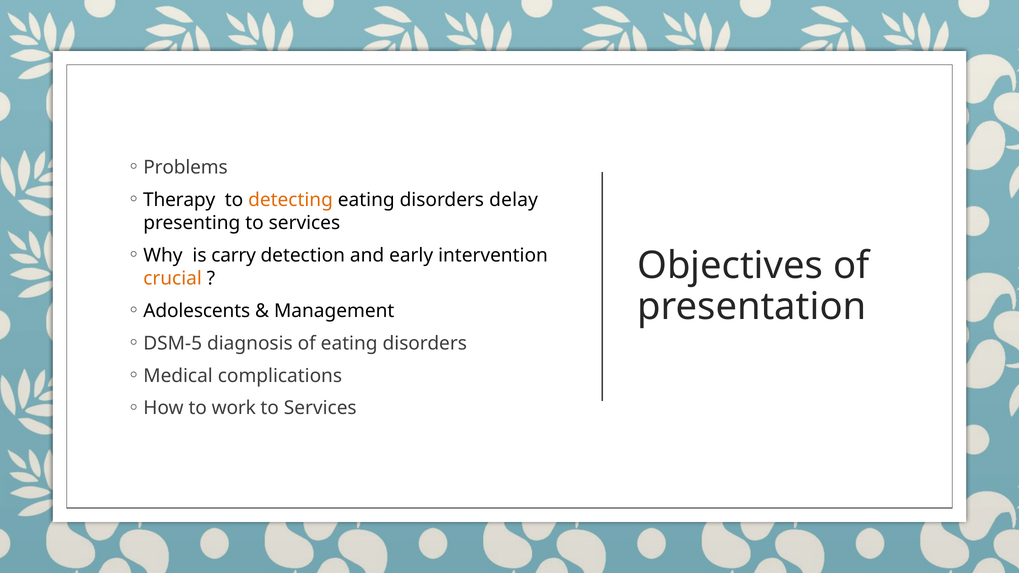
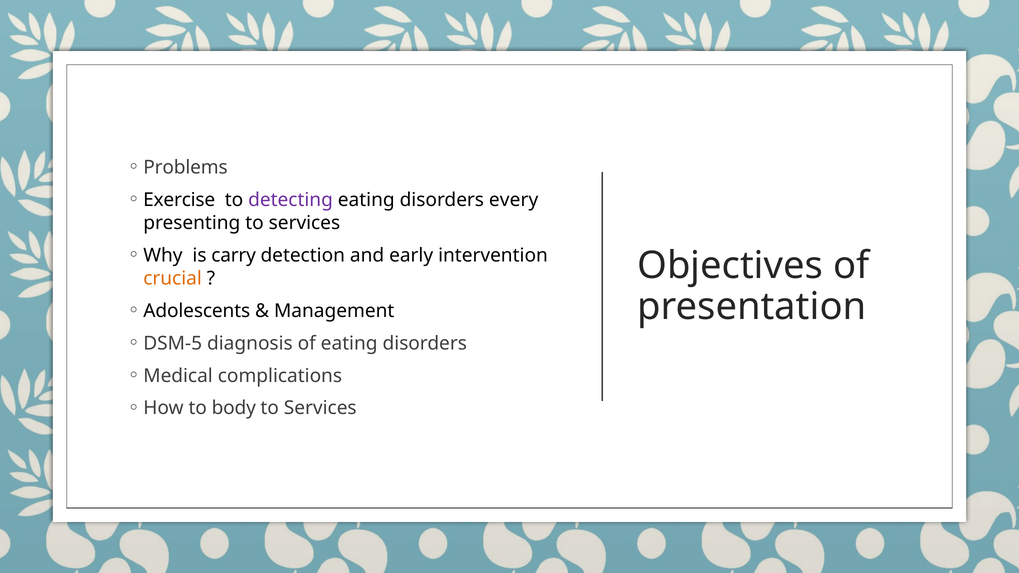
Therapy: Therapy -> Exercise (179, 200)
detecting colour: orange -> purple (291, 200)
delay: delay -> every (514, 200)
work: work -> body (234, 408)
